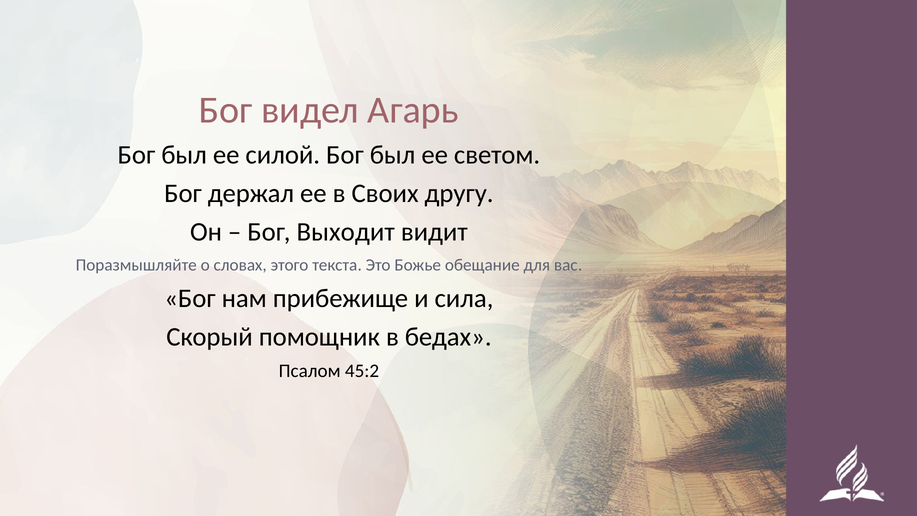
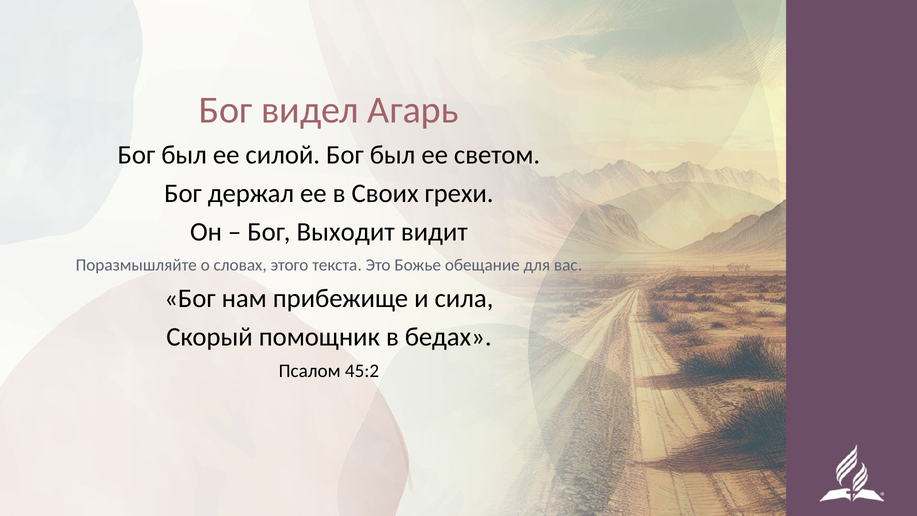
другу: другу -> грехи (459, 193)
